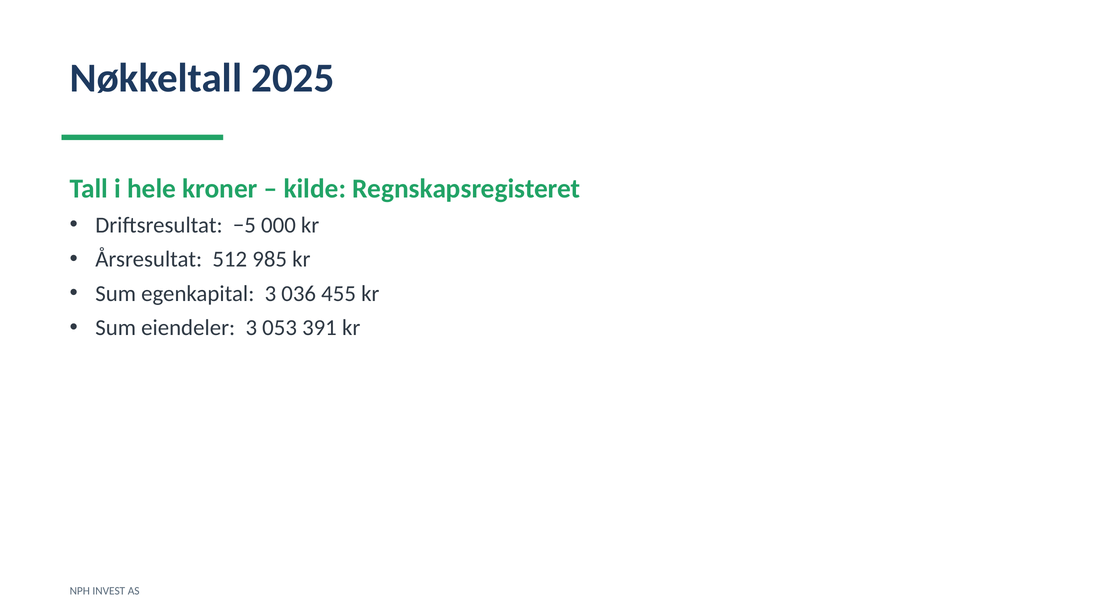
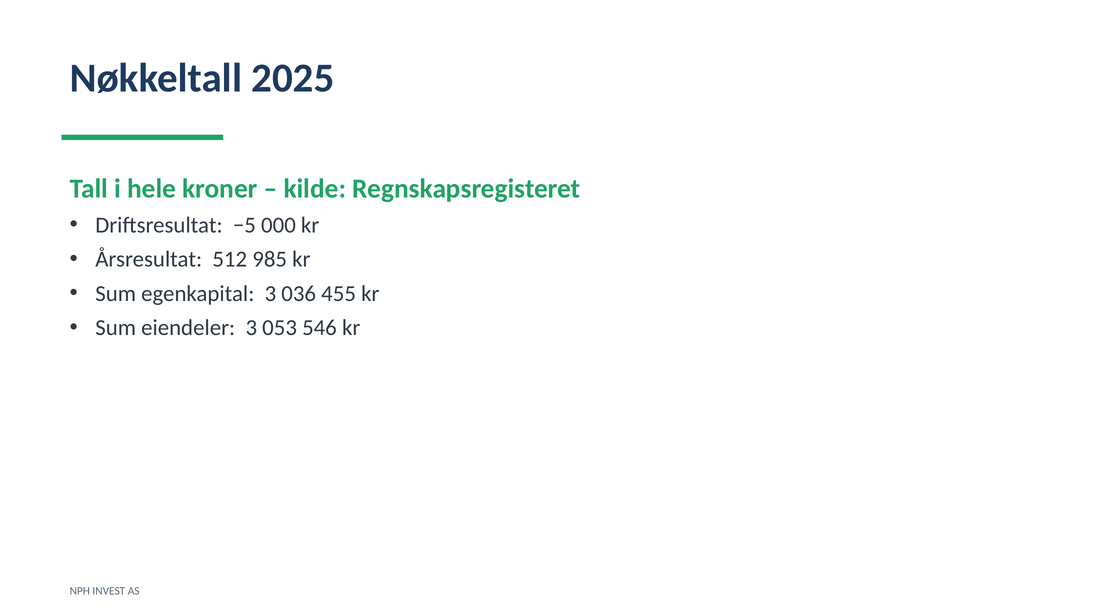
391: 391 -> 546 (319, 328)
